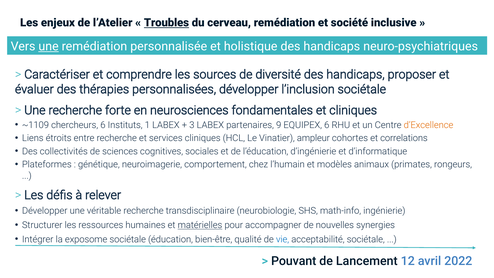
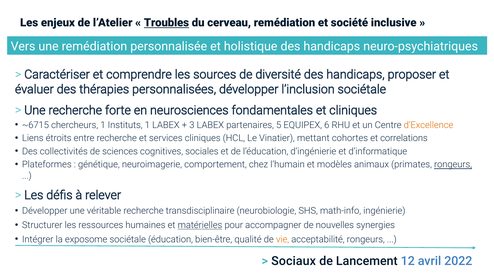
une underline: present -> none (49, 46)
~1109: ~1109 -> ~6715 (35, 125)
chercheurs 6: 6 -> 1 (103, 125)
9: 9 -> 5 (279, 125)
ampleur: ampleur -> mettant (313, 138)
rongeurs underline: none -> present (453, 165)
vie colour: blue -> orange (283, 239)
acceptabilité sociétale: sociétale -> rongeurs (366, 239)
Pouvant: Pouvant -> Sociaux (294, 261)
